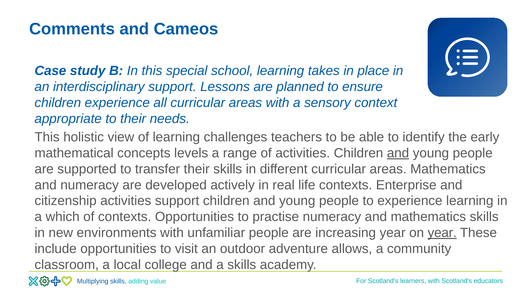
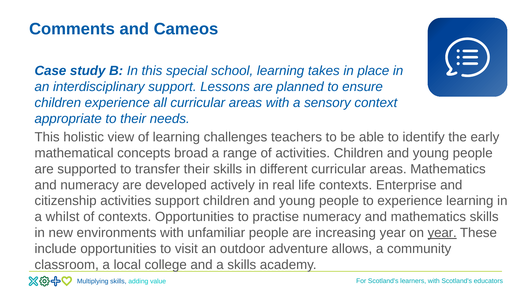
levels: levels -> broad (191, 153)
and underline: present -> none (398, 153)
which: which -> whilst (63, 217)
